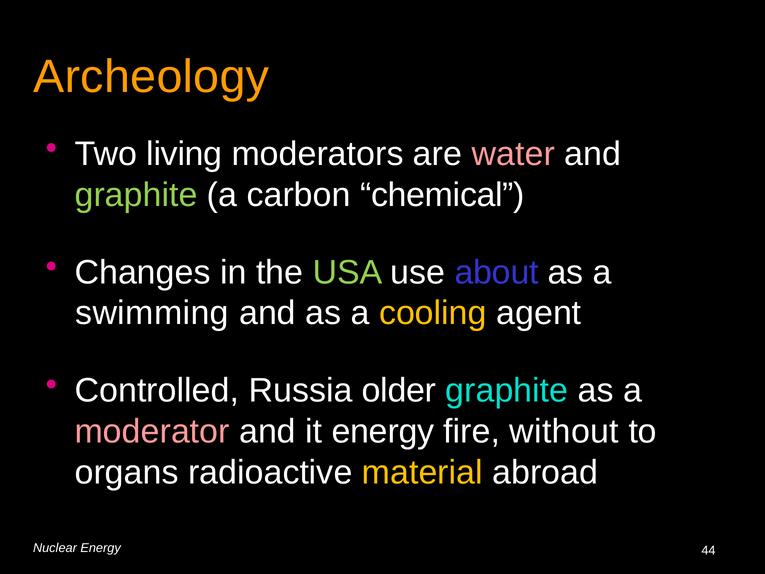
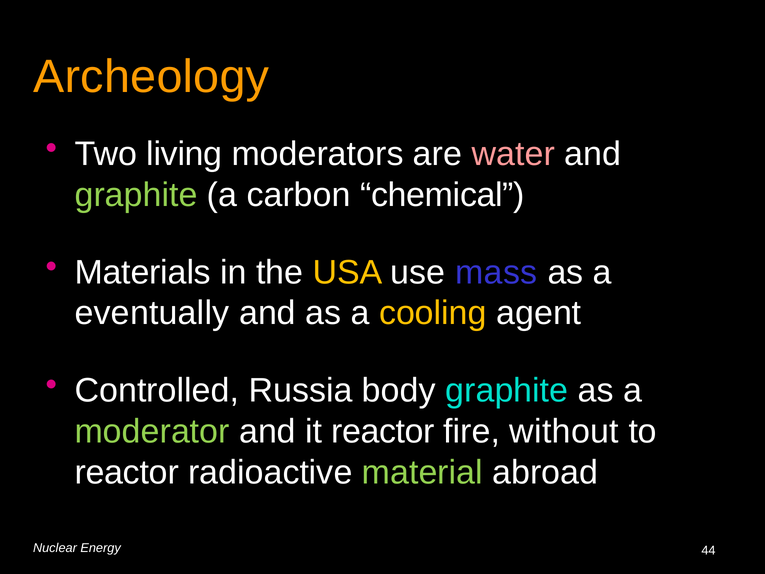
Changes: Changes -> Materials (143, 272)
USA colour: light green -> yellow (348, 272)
about: about -> mass (496, 272)
swimming: swimming -> eventually (152, 313)
older: older -> body (399, 390)
moderator colour: pink -> light green (152, 431)
it energy: energy -> reactor (383, 431)
organs: organs -> reactor (127, 472)
material colour: yellow -> light green (422, 472)
